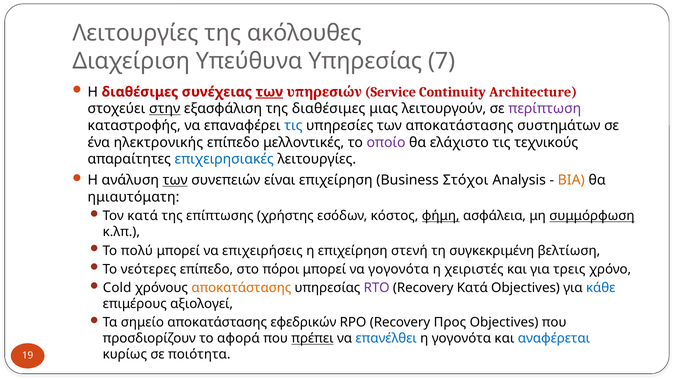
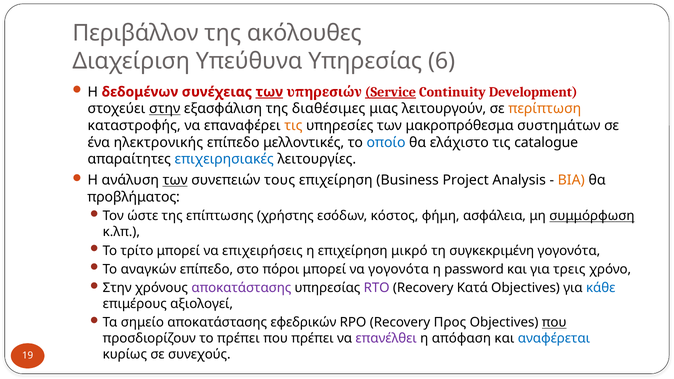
Λειτουργίες: Λειτουργίες -> Περιβάλλον (135, 33)
7: 7 -> 6 (442, 61)
Η διαθέσιμες: διαθέσιμες -> δεδομένων (140, 92)
Service underline: none -> present (390, 92)
Architecture: Architecture -> Development (533, 92)
περίπτωση colour: purple -> orange (545, 109)
τις colour: blue -> orange (293, 126)
των αποκατάστασης: αποκατάστασης -> μακροπρόθεσμα (460, 126)
οποίο colour: purple -> blue (386, 143)
τεχνικούς: τεχνικούς -> catalogue (546, 143)
είναι: είναι -> τους (280, 180)
Στόχοι: Στόχοι -> Project (466, 180)
ημιαυτόματη: ημιαυτόματη -> προβλήματος (134, 197)
Τον κατά: κατά -> ώστε (143, 216)
φήμη underline: present -> none (441, 216)
πολύ: πολύ -> τρίτο (137, 251)
στενή: στενή -> μικρό (409, 251)
συγκεκριμένη βελτίωση: βελτίωση -> γογονότα (569, 251)
νεότερες: νεότερες -> αναγκών (148, 269)
χειριστές: χειριστές -> password (474, 269)
Cold: Cold -> Στην (117, 288)
αποκατάστασης colour: orange -> purple (241, 288)
που underline: none -> present (554, 323)
το αφορά: αφορά -> πρέπει (238, 339)
πρέπει underline: present -> none (312, 339)
επανέλθει colour: blue -> purple (386, 339)
η γογονότα: γογονότα -> απόφαση (461, 339)
ποιότητα: ποιότητα -> συνεχούς (199, 355)
